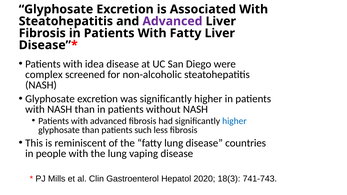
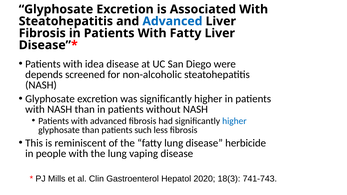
Advanced colour: purple -> blue (172, 21)
complex: complex -> depends (44, 75)
countries: countries -> herbicide (246, 143)
